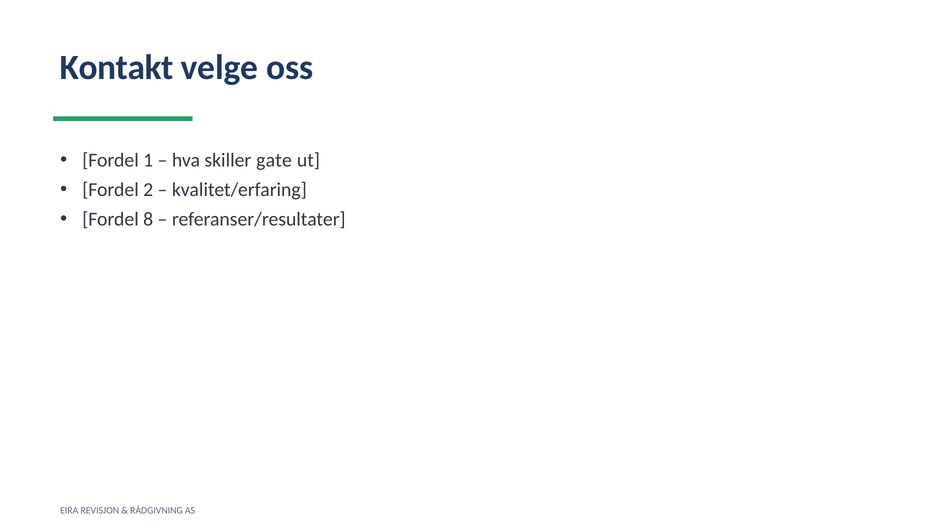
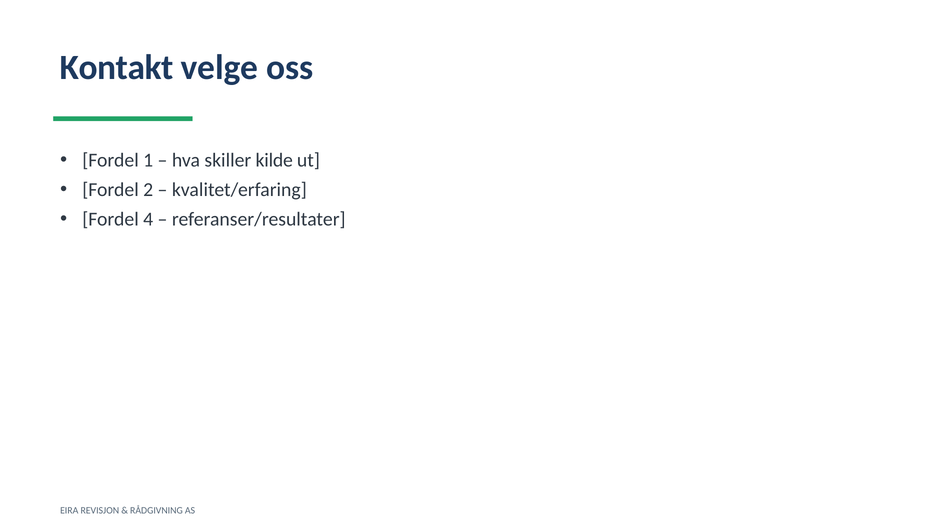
gate: gate -> kilde (274, 160)
8: 8 -> 4 (148, 219)
